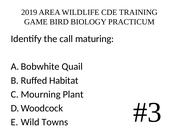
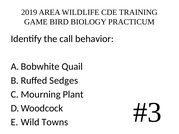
maturing: maturing -> behavior (94, 39)
Habitat: Habitat -> Sedges (64, 81)
